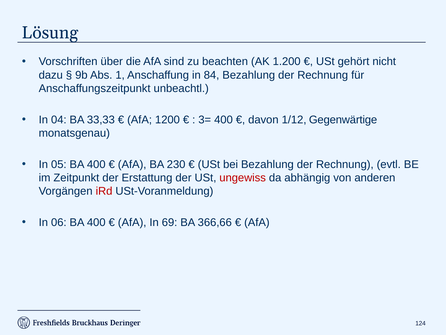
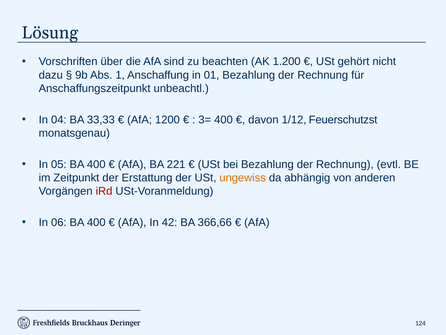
84: 84 -> 01 (212, 75)
Gegenwärtige: Gegenwärtige -> Feuerschutzst (343, 119)
230: 230 -> 221 (176, 164)
ungewiss colour: red -> orange (243, 177)
69: 69 -> 42 (170, 222)
